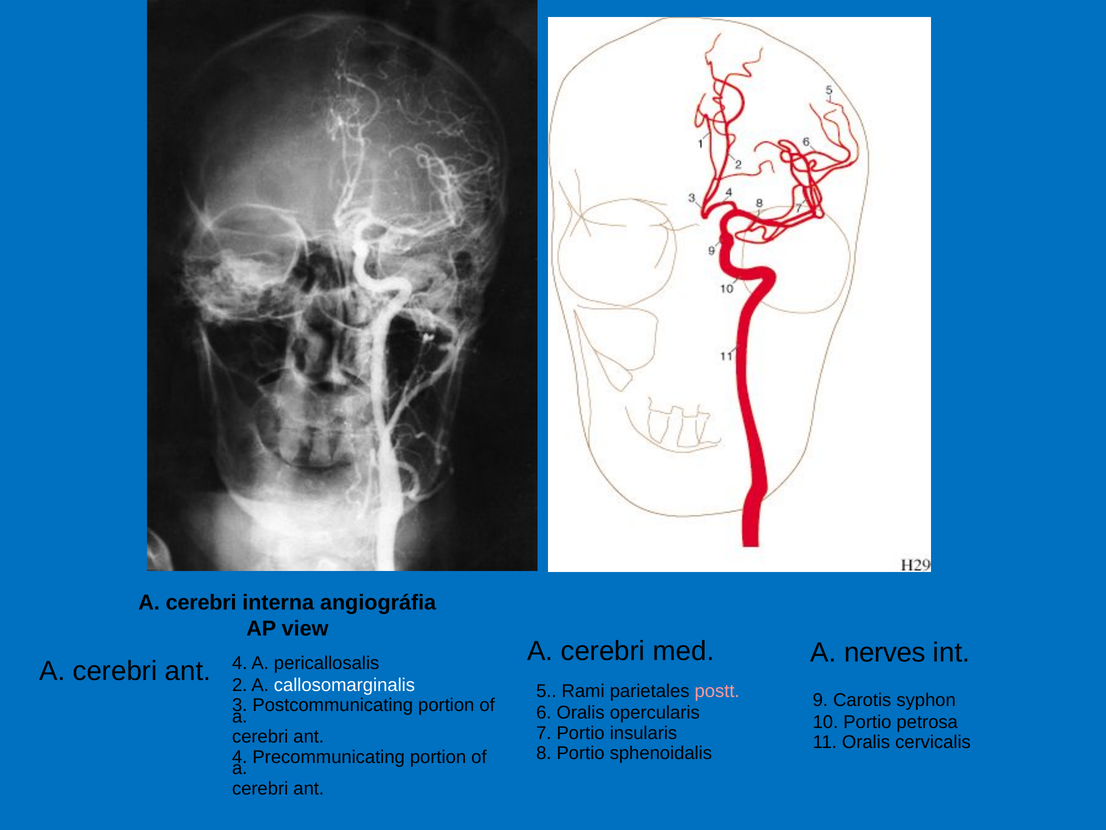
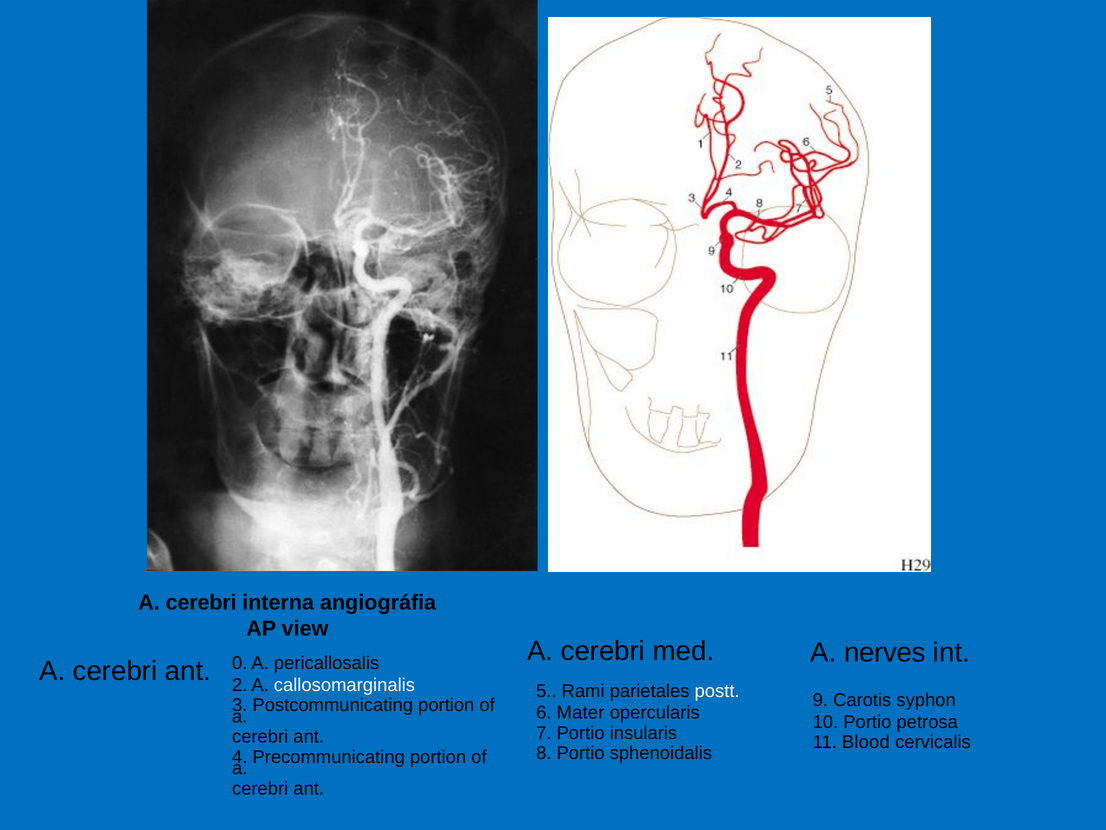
4: 4 -> 0 (240, 663)
postt colour: pink -> white (717, 691)
6 Oralis: Oralis -> Mater (580, 712)
11 Oralis: Oralis -> Blood (866, 742)
